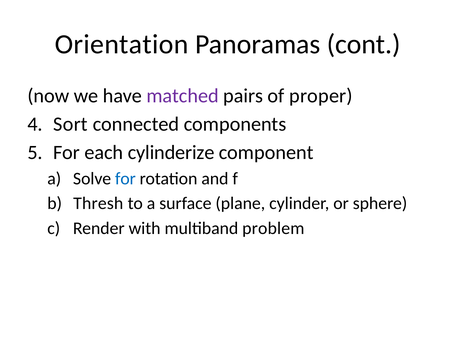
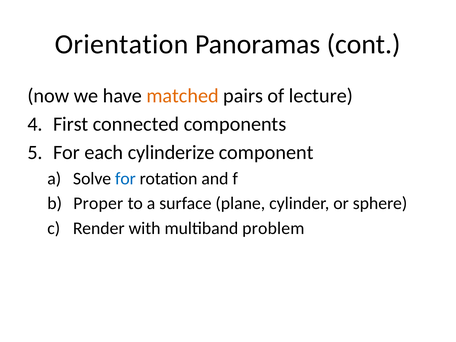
matched colour: purple -> orange (183, 96)
proper: proper -> lecture (321, 96)
Sort: Sort -> First (71, 124)
Thresh: Thresh -> Proper (98, 203)
